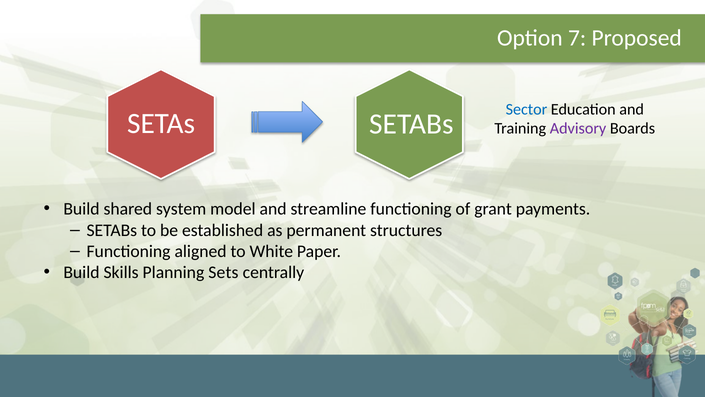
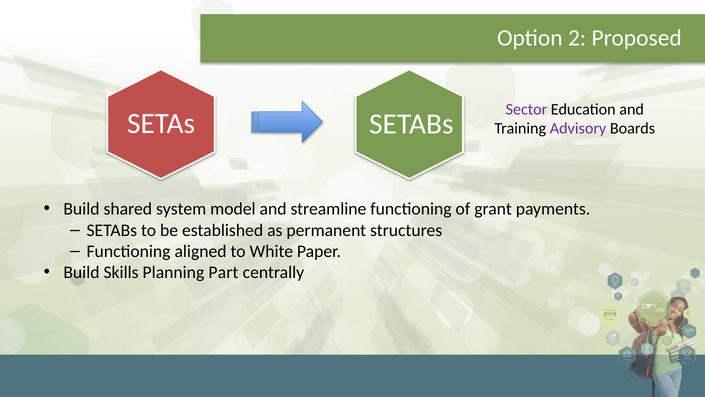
7: 7 -> 2 (577, 38)
Sector colour: blue -> purple (526, 109)
Sets: Sets -> Part (223, 272)
